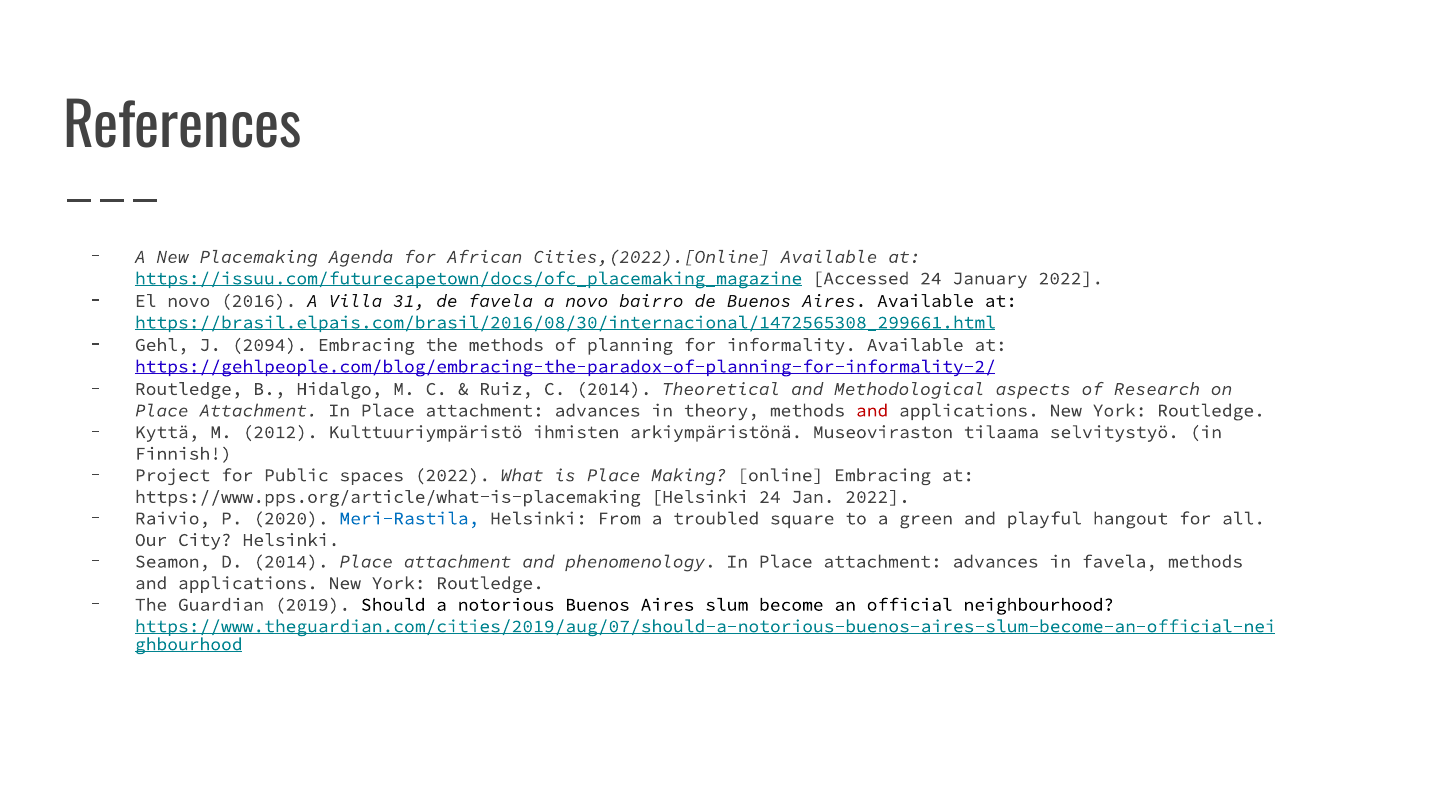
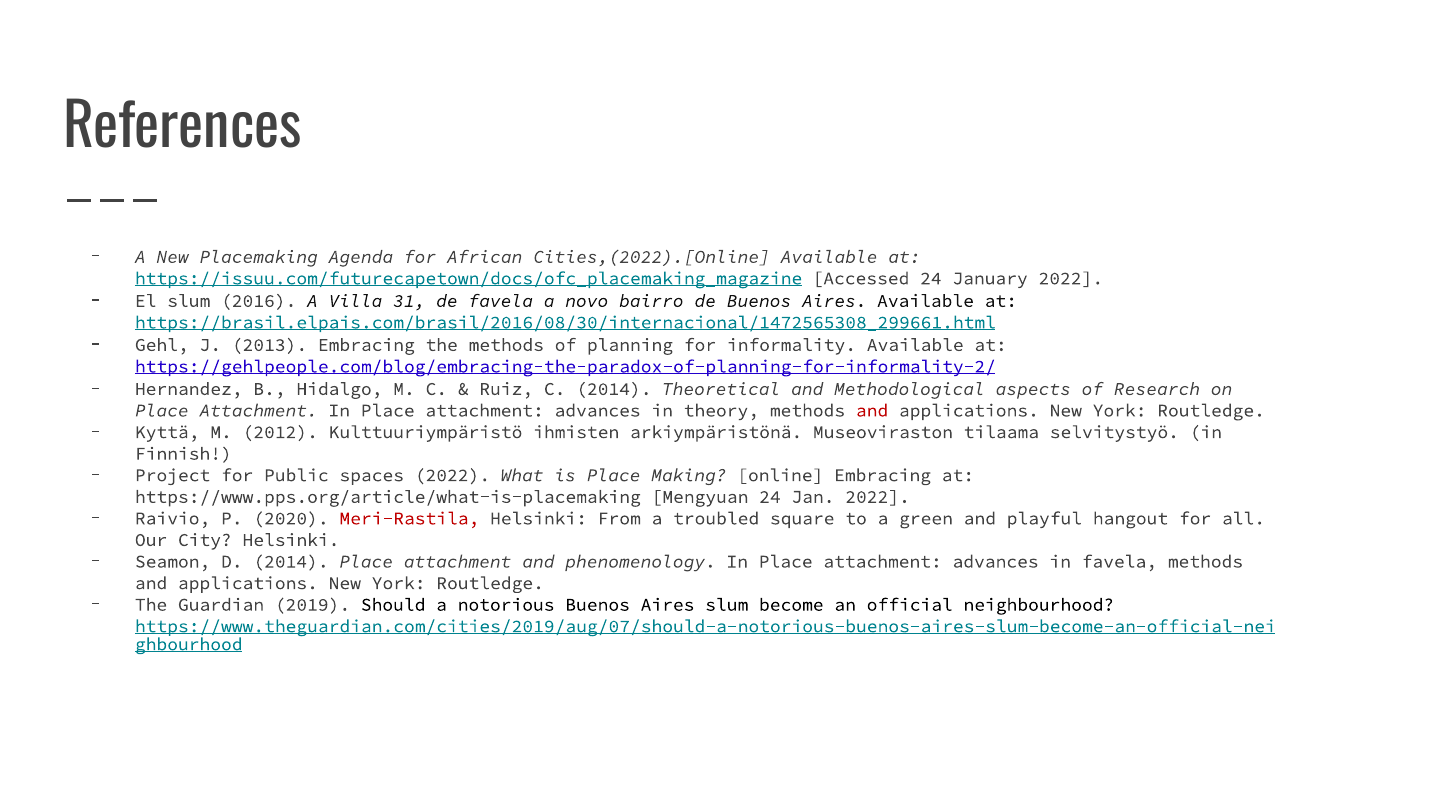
El novo: novo -> slum (189, 301)
2094: 2094 -> 2013 (270, 345)
Routledge: Routledge -> Hernandez (189, 389)
https://www.pps.org/article/what-is-placemaking Helsinki: Helsinki -> Mengyuan (700, 497)
Meri-Rastila colour: blue -> red (409, 518)
